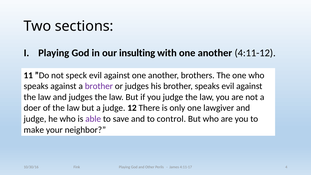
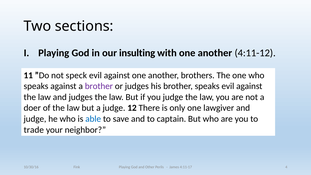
able colour: purple -> blue (93, 119)
control: control -> captain (171, 119)
make: make -> trade (34, 130)
